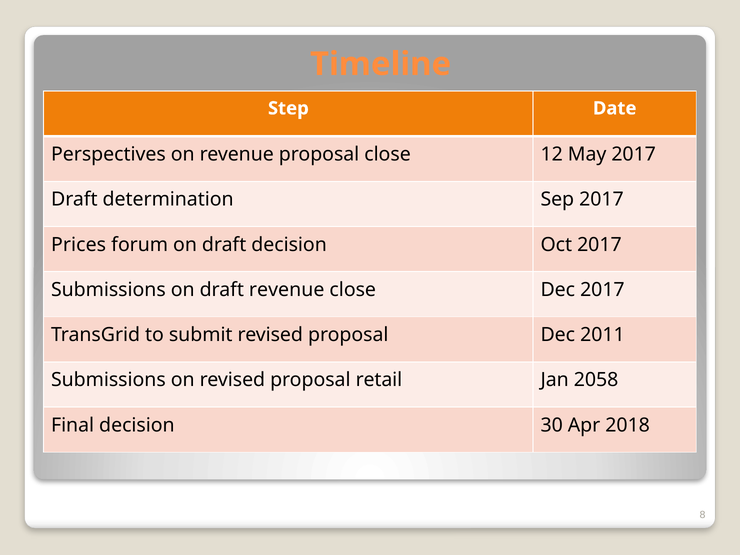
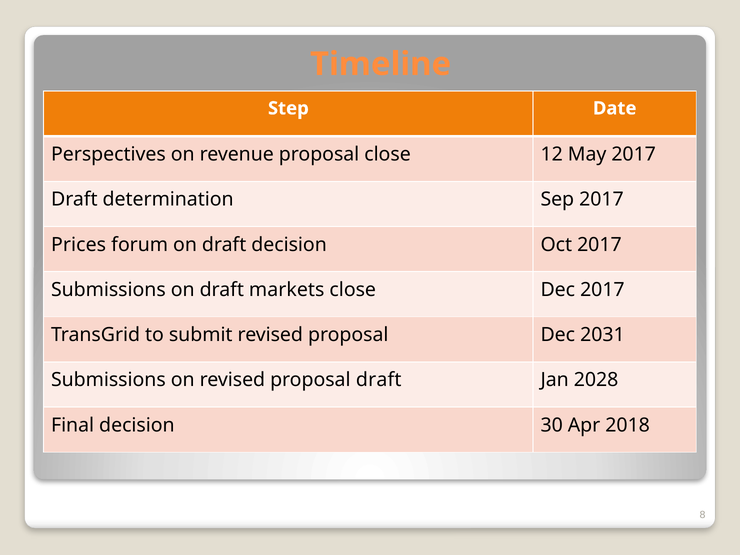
draft revenue: revenue -> markets (287, 290)
2011: 2011 -> 2031 (602, 335)
proposal retail: retail -> draft (379, 380)
2058: 2058 -> 2028 (596, 380)
